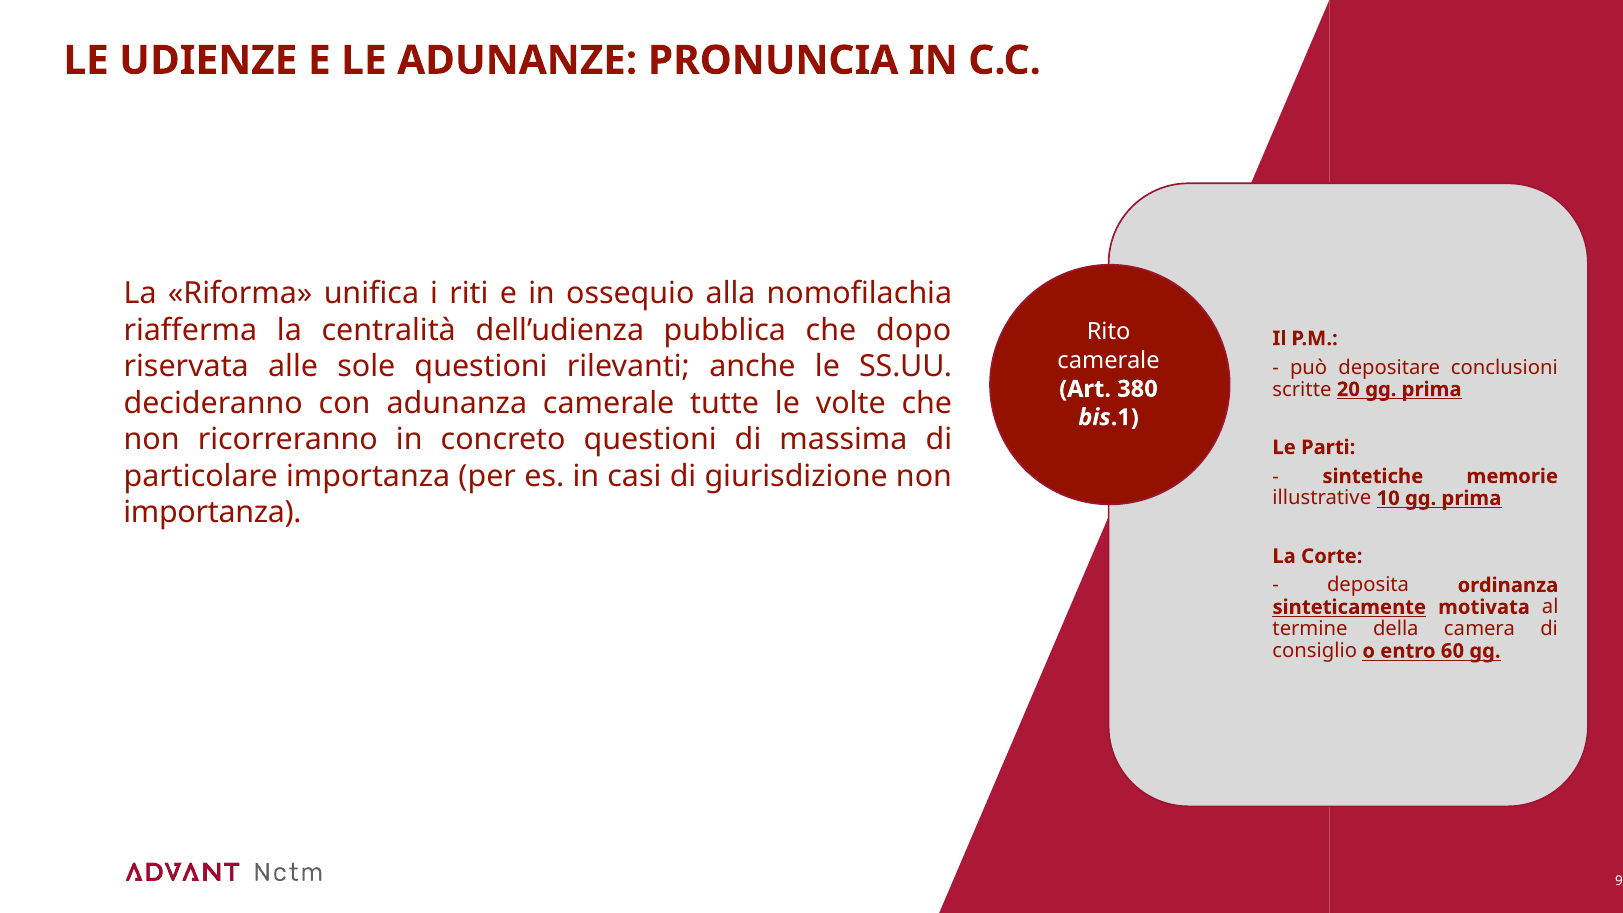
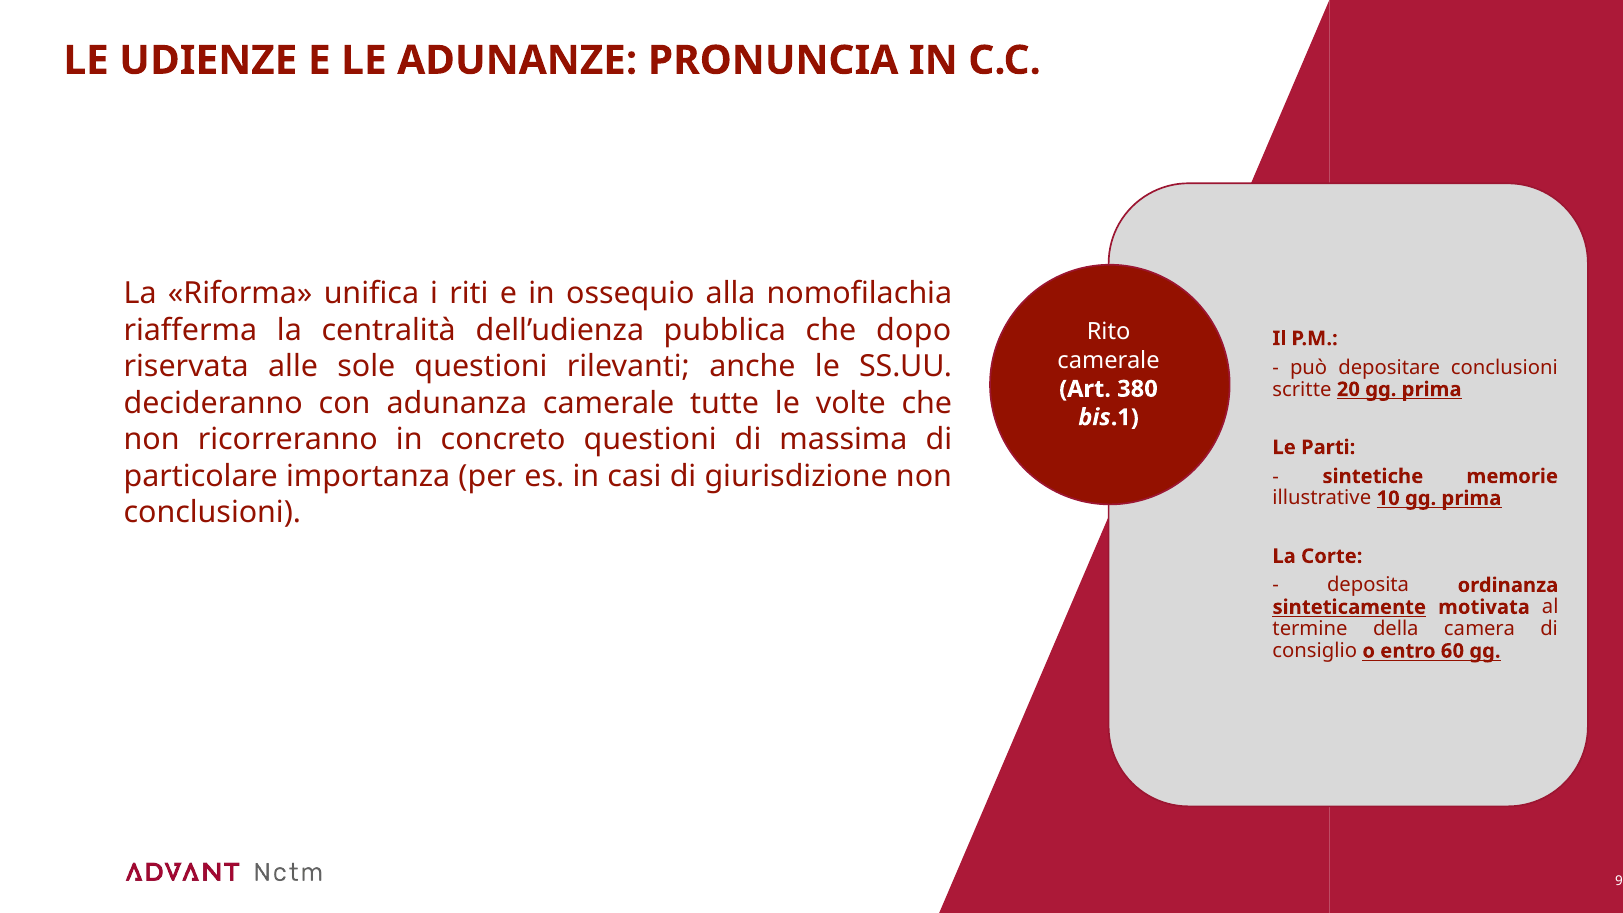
importanza: importanza -> conclusioni (212, 513)
